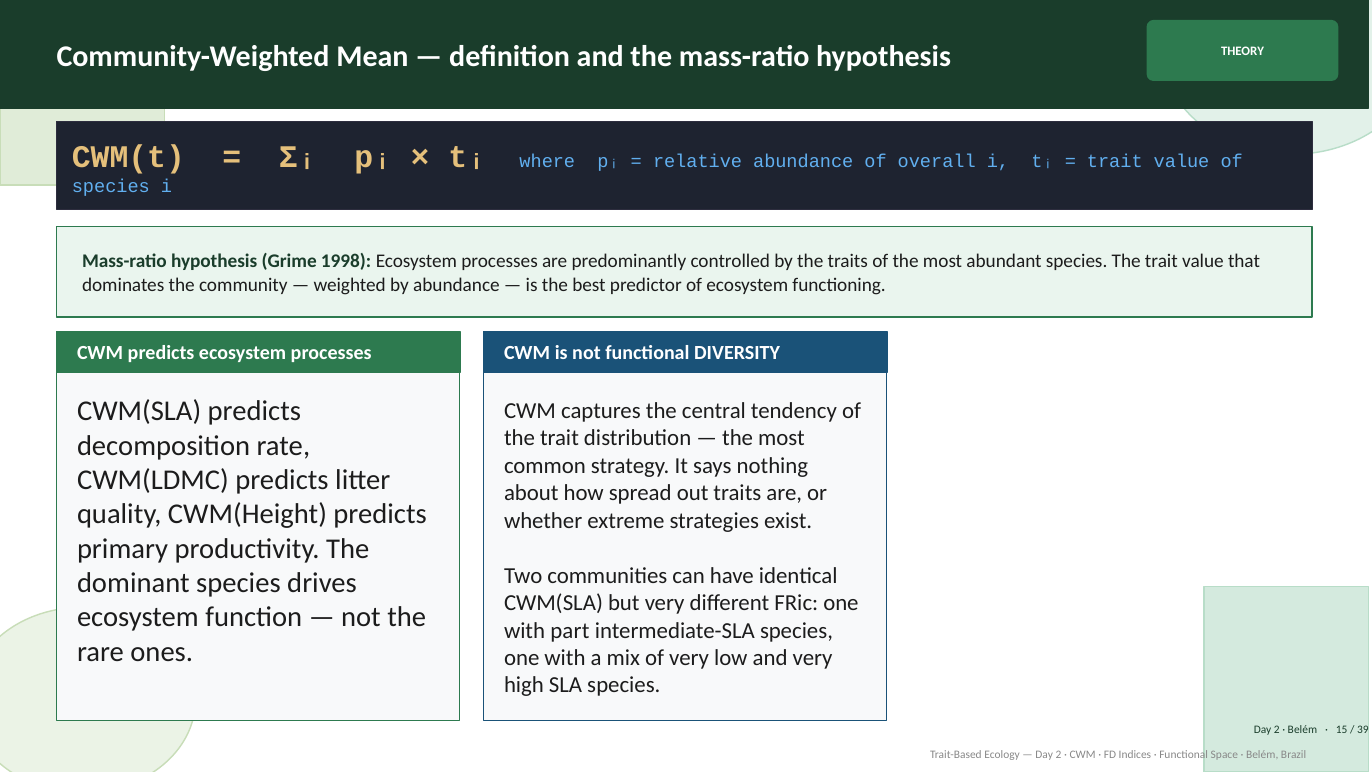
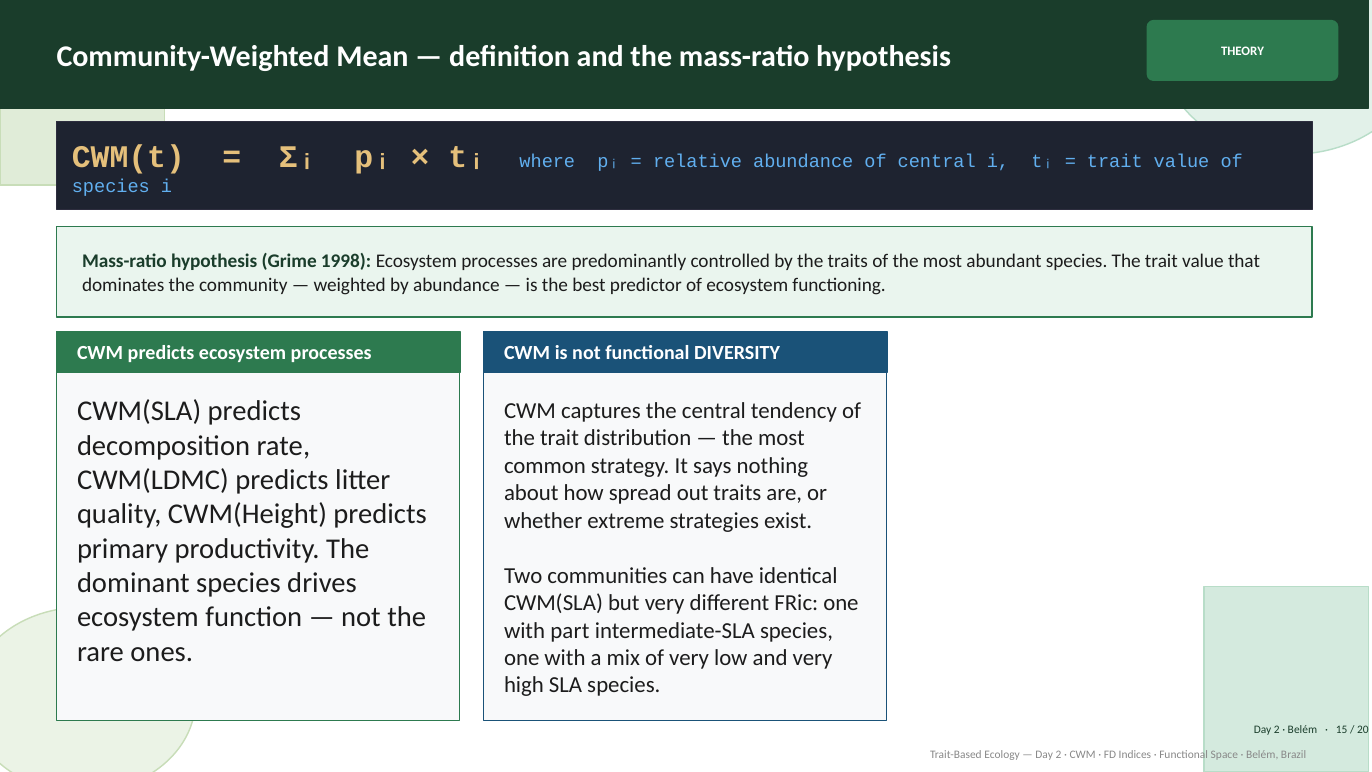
of overall: overall -> central (937, 161)
39: 39 -> 20 (1363, 730)
